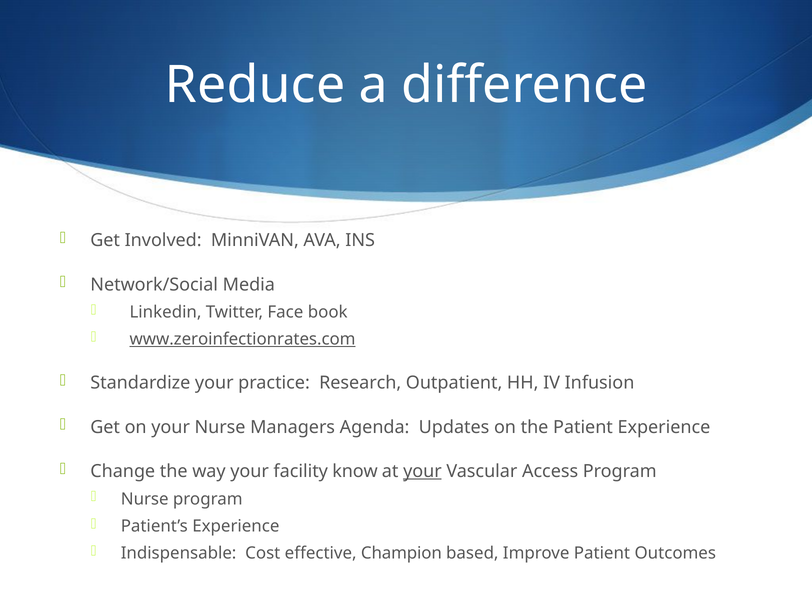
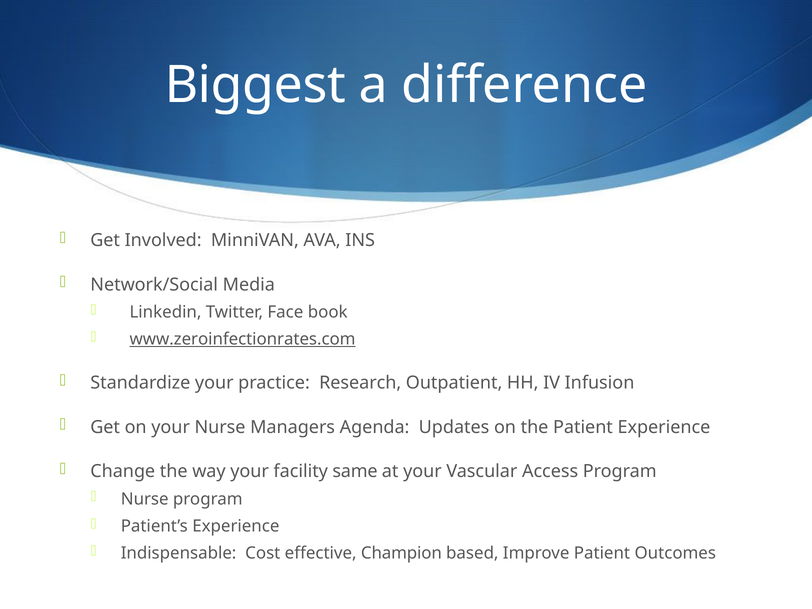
Reduce: Reduce -> Biggest (255, 85)
know: know -> same (355, 471)
your underline: present -> none (422, 471)
